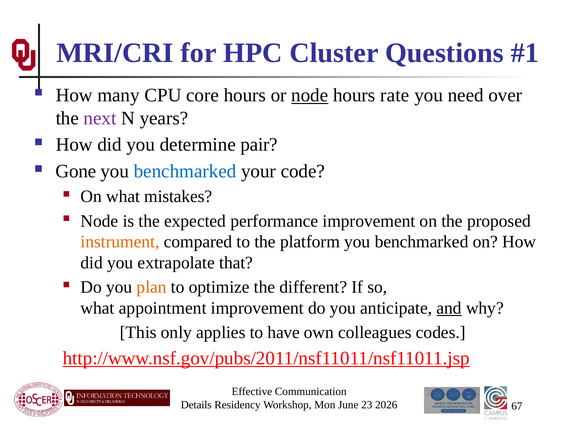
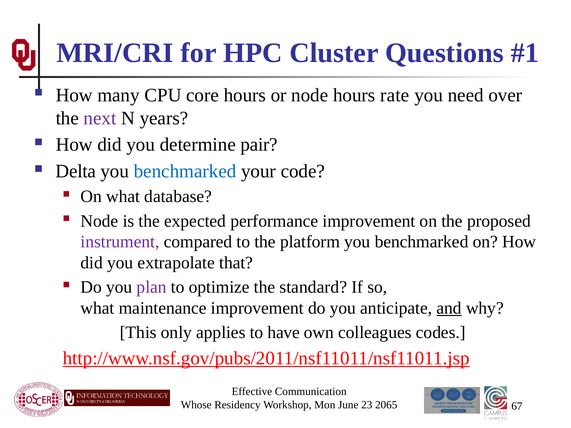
node underline: present -> none (310, 95)
Gone: Gone -> Delta (76, 171)
mistakes: mistakes -> database (178, 197)
instrument colour: orange -> purple (120, 242)
plan colour: orange -> purple (152, 287)
different: different -> standard (313, 287)
appointment: appointment -> maintenance (163, 308)
Details: Details -> Whose (196, 405)
2026: 2026 -> 2065 (386, 405)
